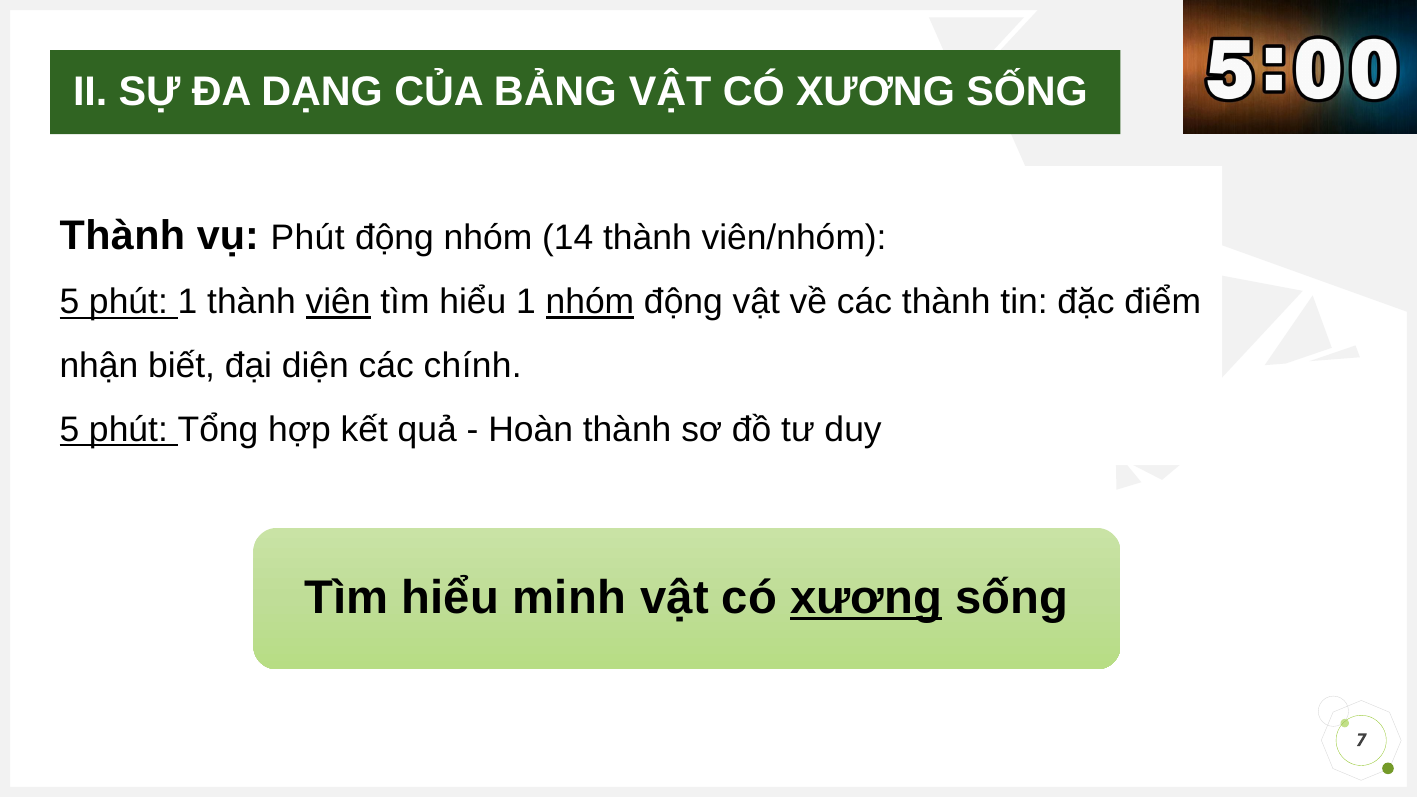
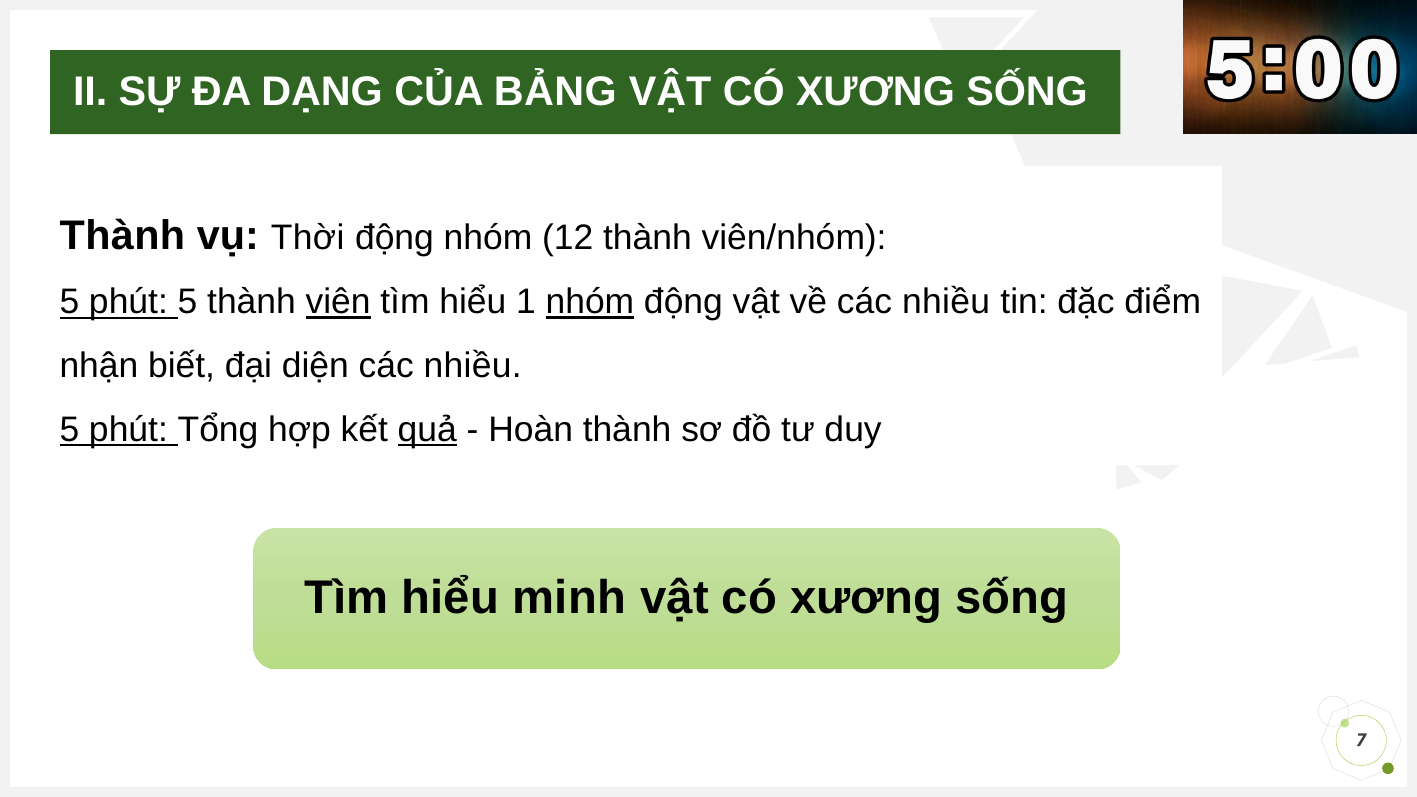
vụ Phút: Phút -> Thời (308, 237)
14: 14 -> 12 (568, 237)
phút 1: 1 -> 5 (188, 302)
về các thành: thành -> nhiều (946, 302)
diện các chính: chính -> nhiều (473, 366)
quả underline: none -> present (427, 430)
xương underline: present -> none (866, 598)
